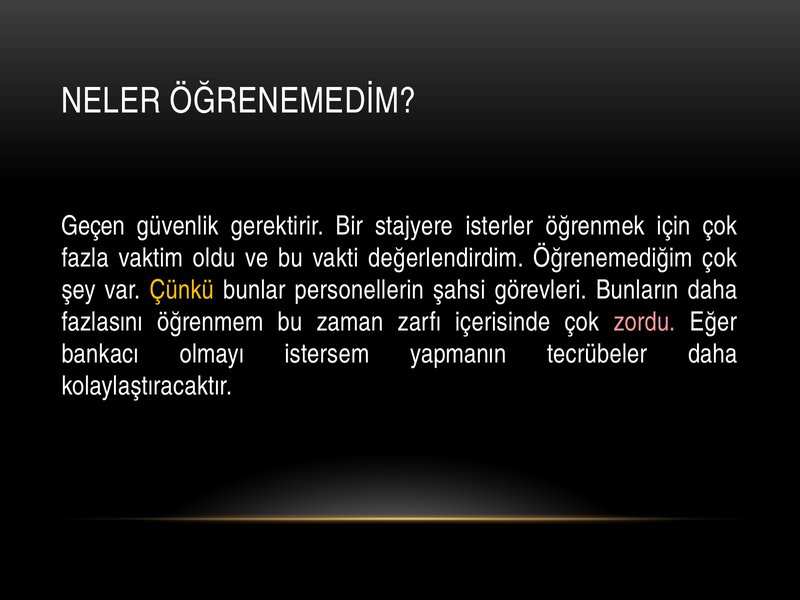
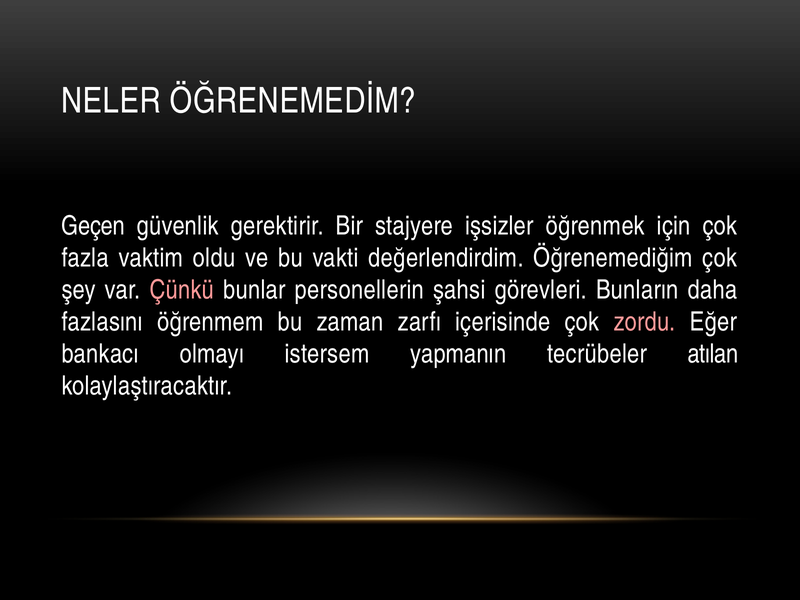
isterler: isterler -> işsizler (499, 226)
Çünkü colour: yellow -> pink (182, 290)
tecrübeler daha: daha -> atılan (713, 354)
